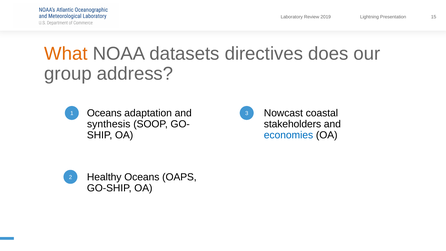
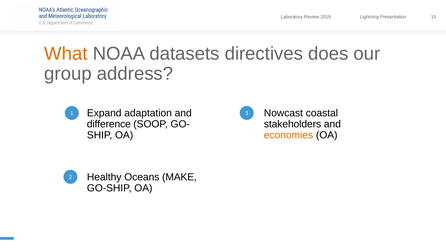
Oceans: Oceans -> Expand (104, 113)
synthesis: synthesis -> difference (109, 124)
economies colour: blue -> orange (289, 135)
OAPS: OAPS -> MAKE (179, 177)
